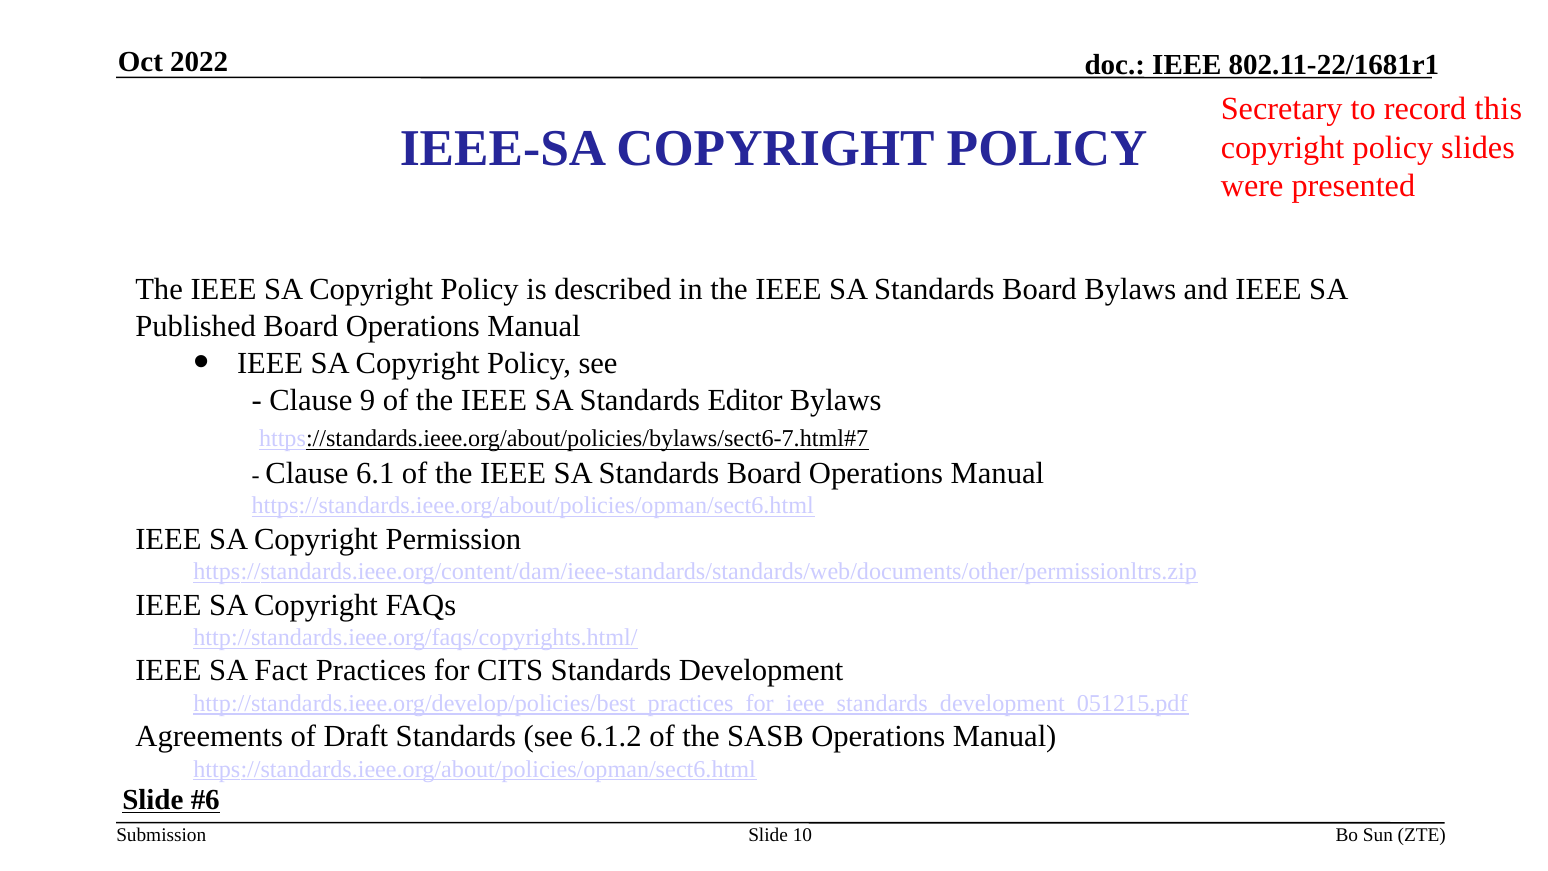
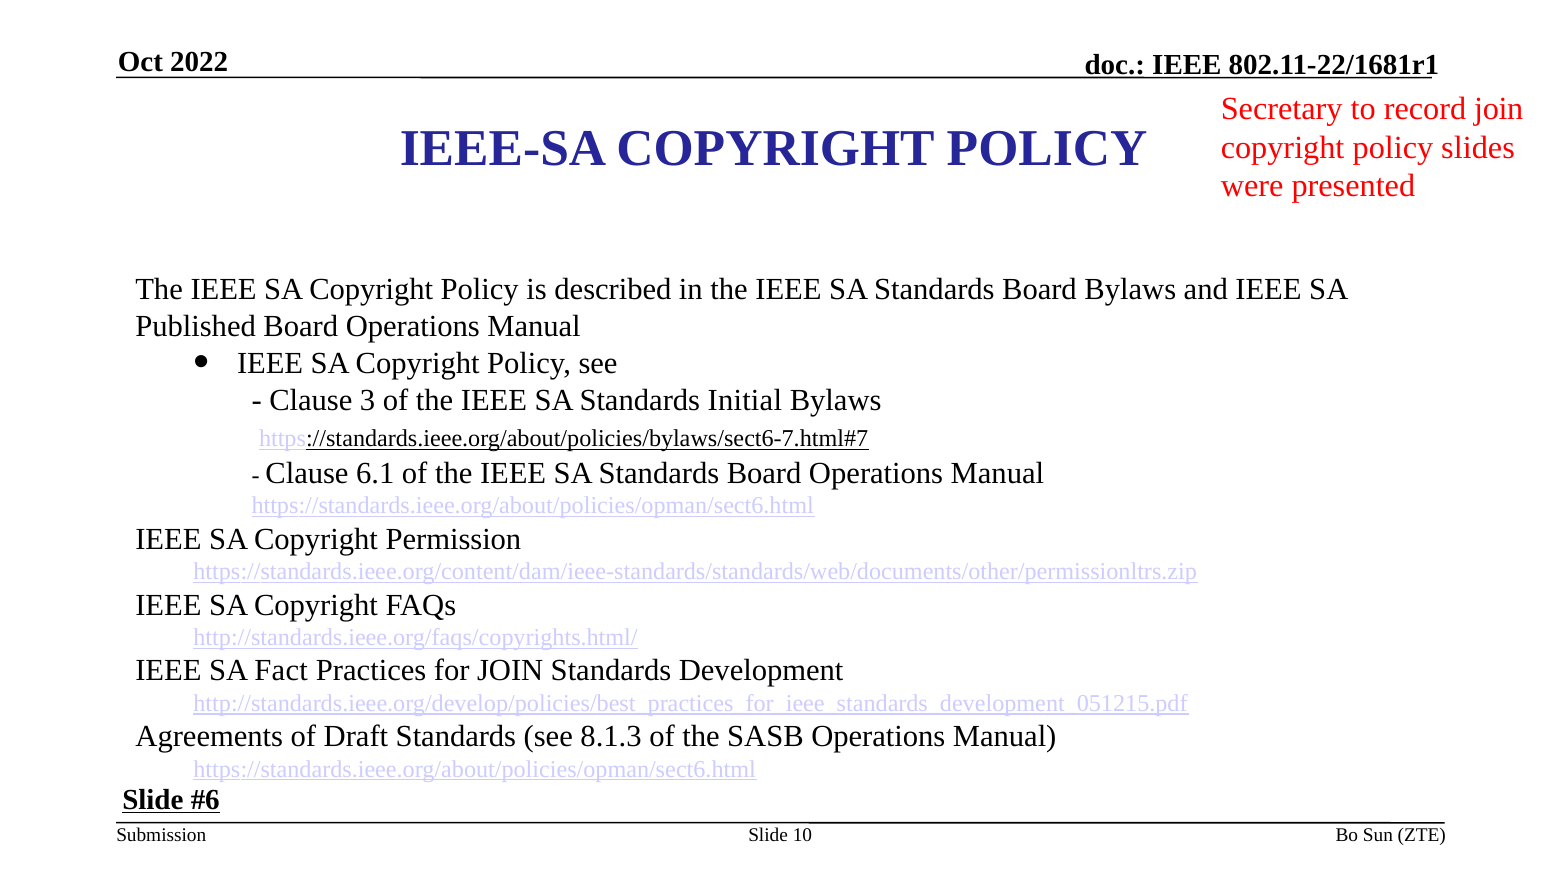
record this: this -> join (1499, 109)
9: 9 -> 3 (368, 400)
Editor: Editor -> Initial (745, 400)
for CITS: CITS -> JOIN (510, 671)
6.1.2: 6.1.2 -> 8.1.3 (611, 736)
